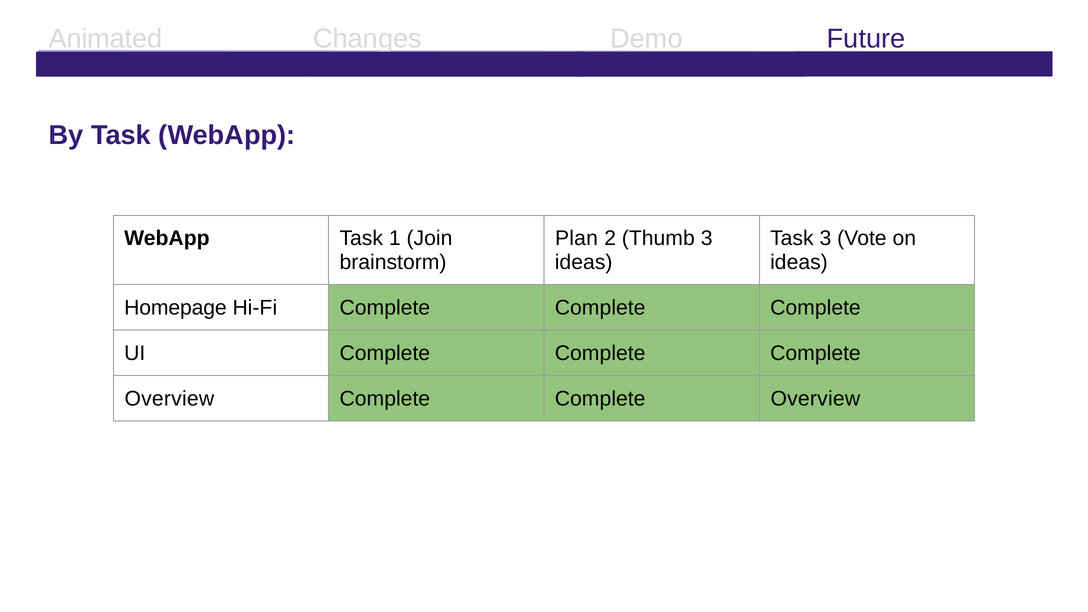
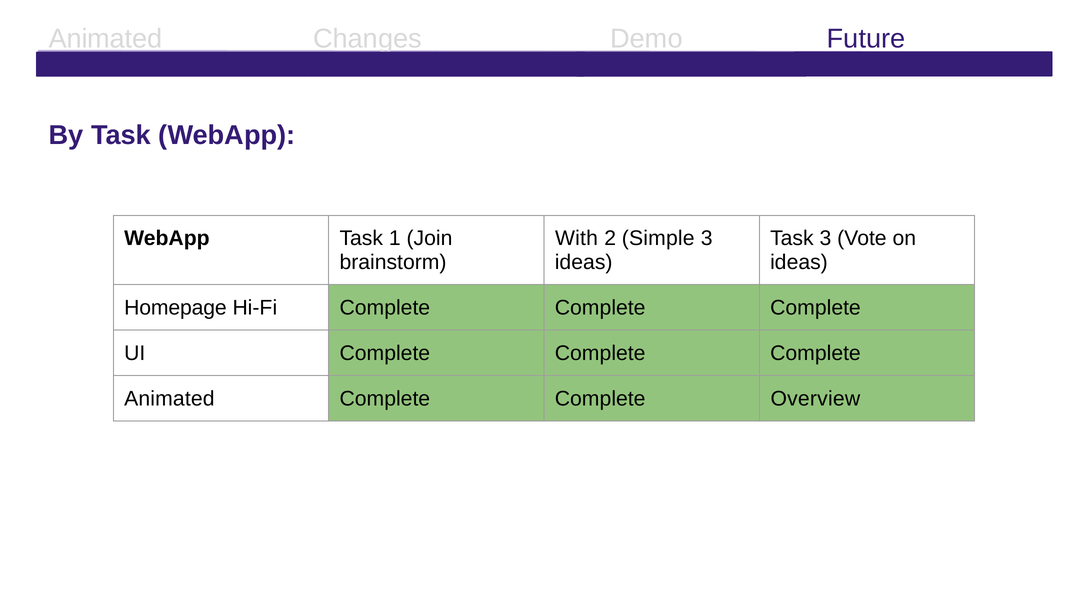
Plan: Plan -> With (576, 238)
Thumb: Thumb -> Simple (658, 238)
Overview: Overview -> Animated (169, 399)
